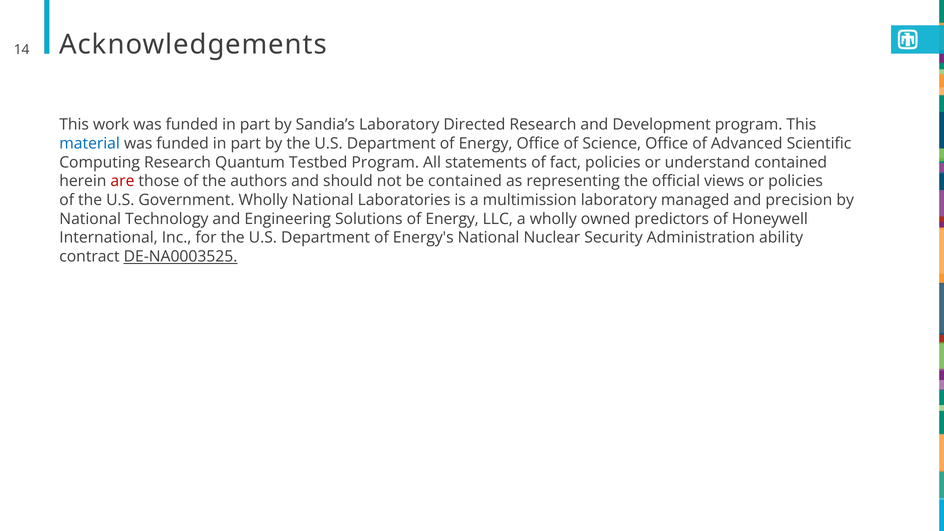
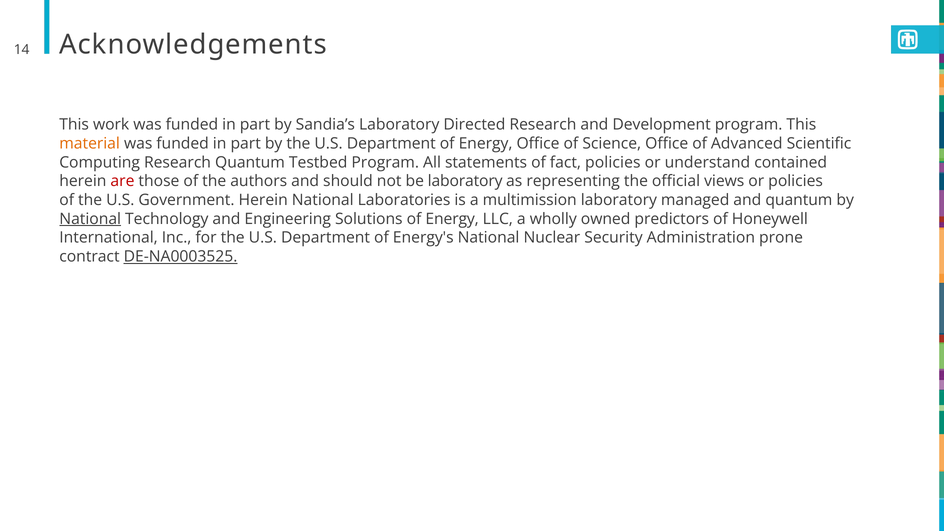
material colour: blue -> orange (90, 144)
be contained: contained -> laboratory (465, 181)
Government Wholly: Wholly -> Herein (263, 200)
and precision: precision -> quantum (799, 200)
National underline: none -> present (90, 219)
ability: ability -> prone (781, 238)
